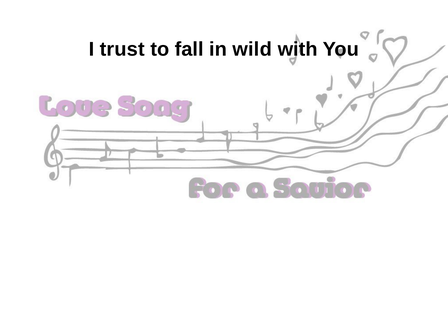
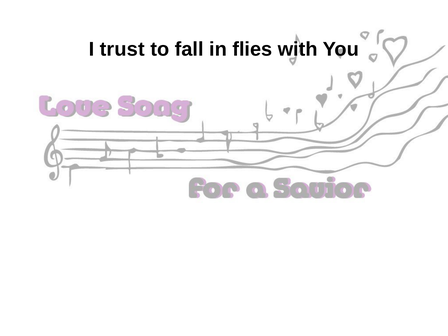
wild: wild -> flies (252, 49)
